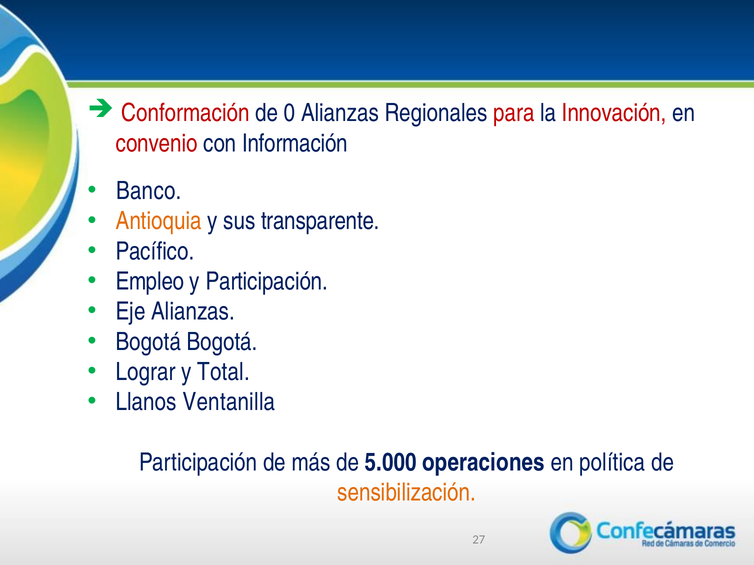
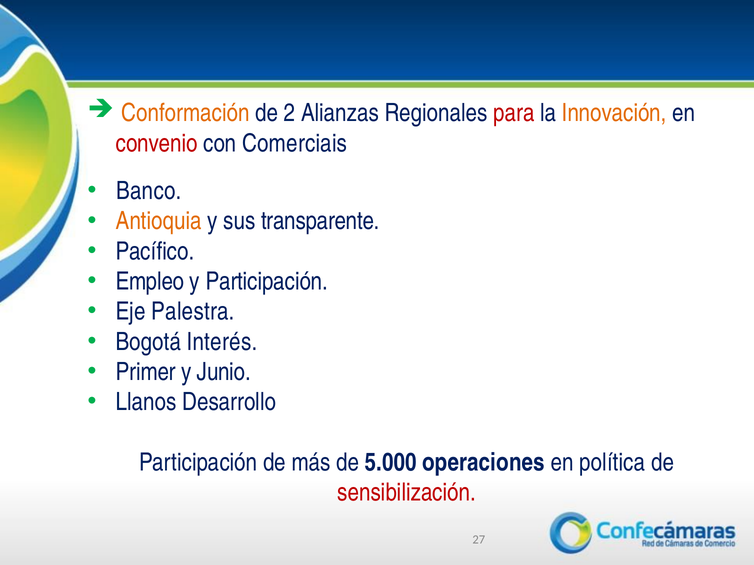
Conformación colour: red -> orange (185, 113)
0: 0 -> 2 (290, 113)
Innovación colour: red -> orange (614, 113)
Información: Información -> Comerciais (295, 143)
Eje Alianzas: Alianzas -> Palestra (193, 312)
Bogotá Bogotá: Bogotá -> Interés (222, 342)
Lograr: Lograr -> Primer (146, 372)
Total: Total -> Junio (224, 372)
Ventanilla: Ventanilla -> Desarrollo (229, 402)
sensibilización colour: orange -> red (407, 493)
